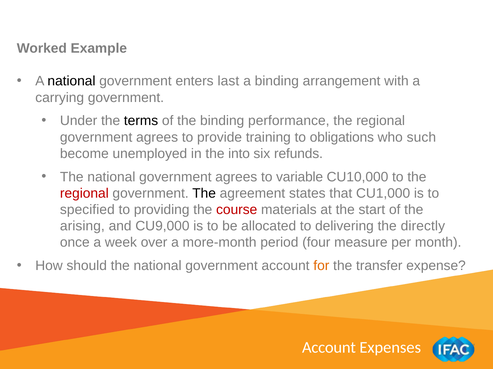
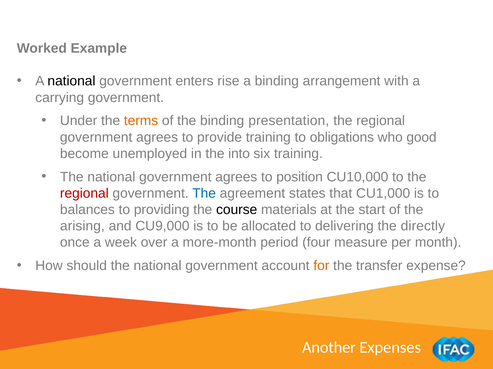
last: last -> rise (228, 81)
terms colour: black -> orange (141, 121)
performance: performance -> presentation (289, 121)
such: such -> good (422, 137)
six refunds: refunds -> training (298, 154)
variable: variable -> position (300, 177)
The colour: black -> blue (204, 194)
specified: specified -> balances (87, 210)
course colour: red -> black (237, 210)
Account: Account -> Another (329, 348)
